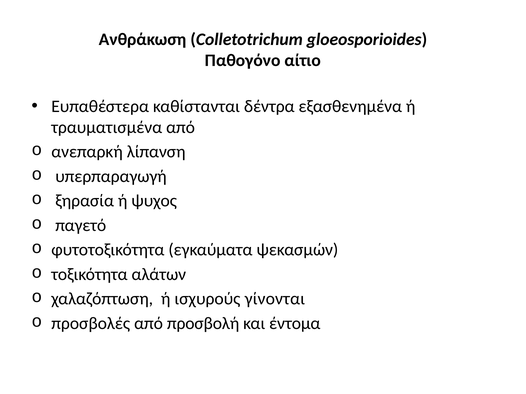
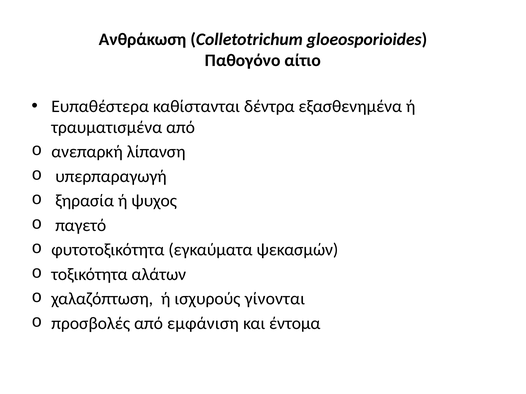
προσβολή: προσβολή -> εμφάνιση (203, 324)
